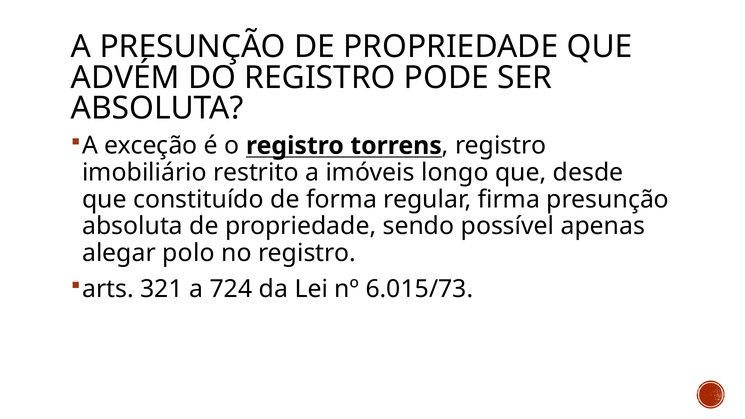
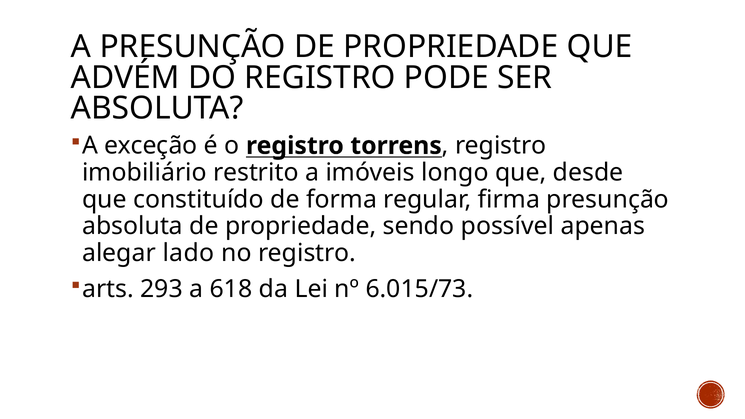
polo: polo -> lado (188, 253)
321: 321 -> 293 (162, 289)
724: 724 -> 618 (231, 289)
